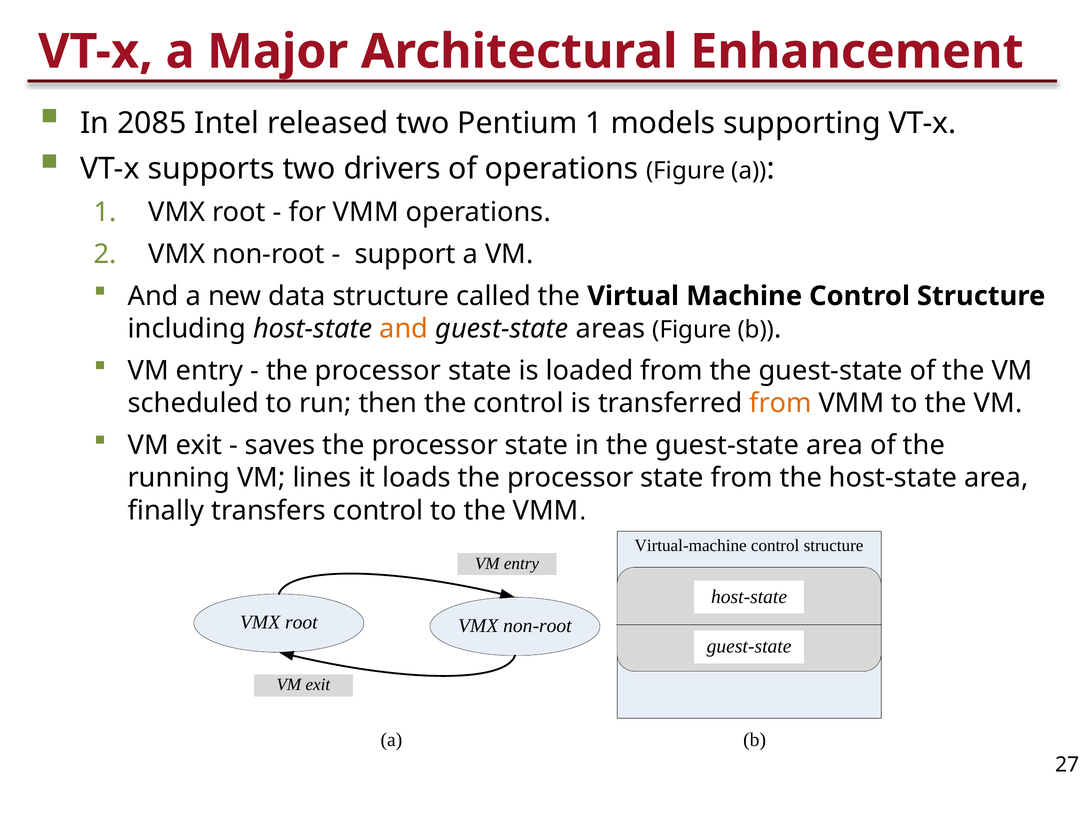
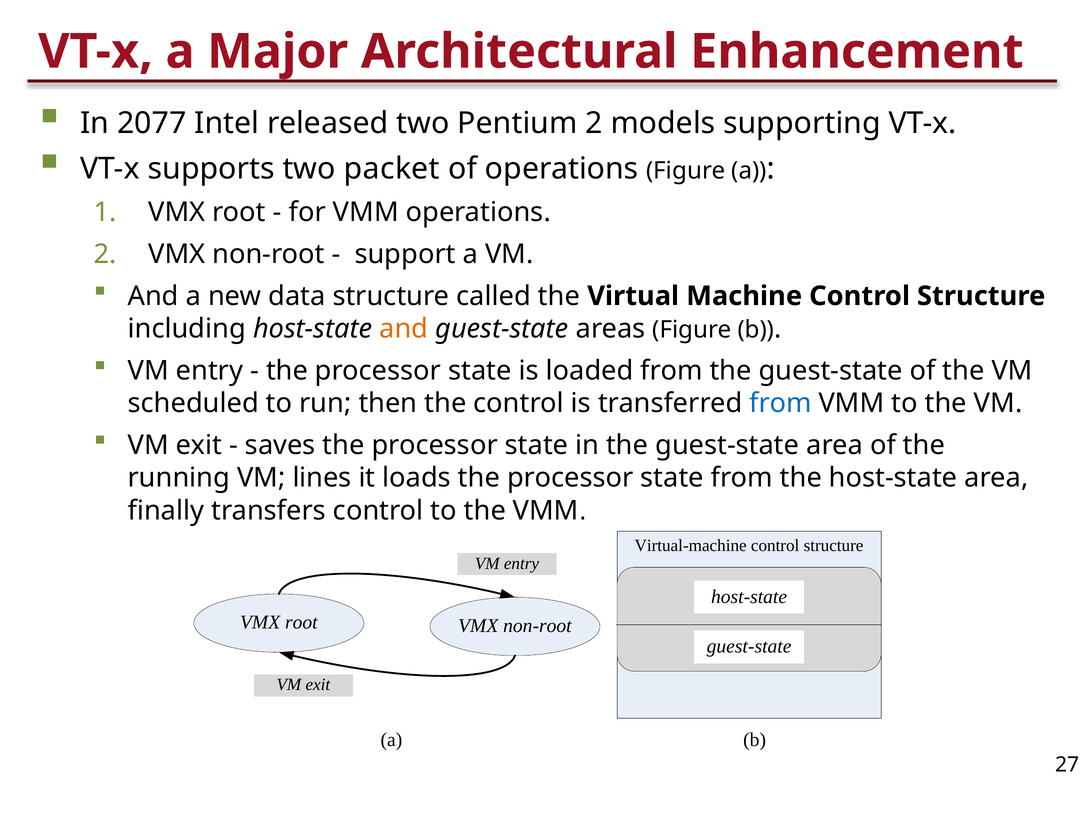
2085: 2085 -> 2077 (152, 123)
Pentium 1: 1 -> 2 (594, 123)
drivers: drivers -> packet (392, 169)
from colour: orange -> blue (781, 403)
